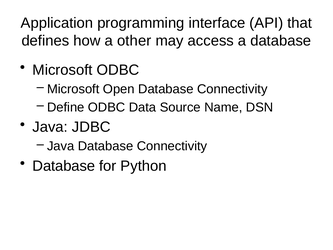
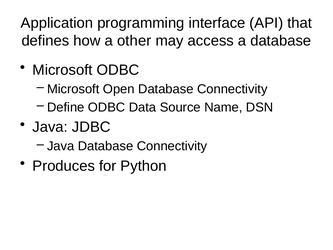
Database: Database -> Produces (64, 166)
